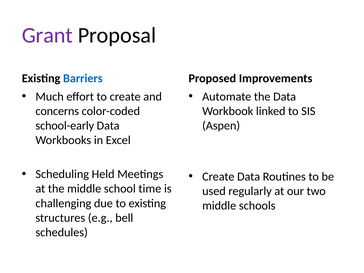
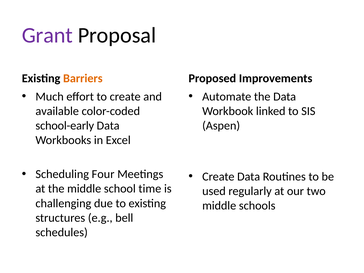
Barriers colour: blue -> orange (83, 78)
concerns: concerns -> available (57, 111)
Held: Held -> Four (103, 174)
